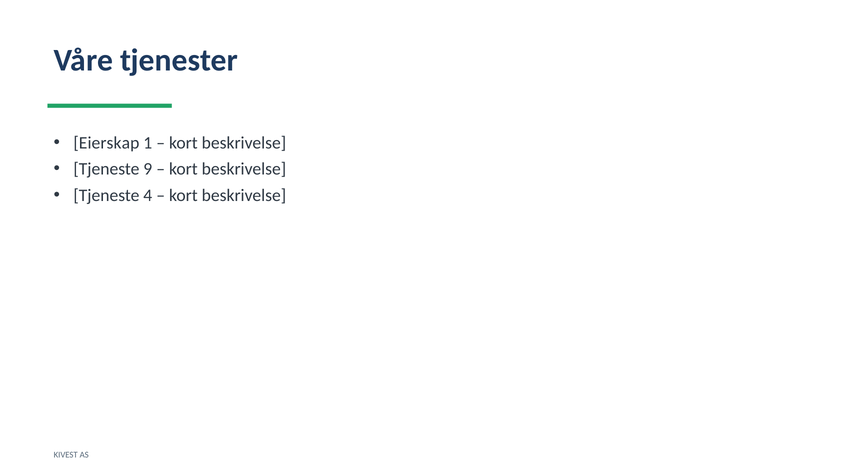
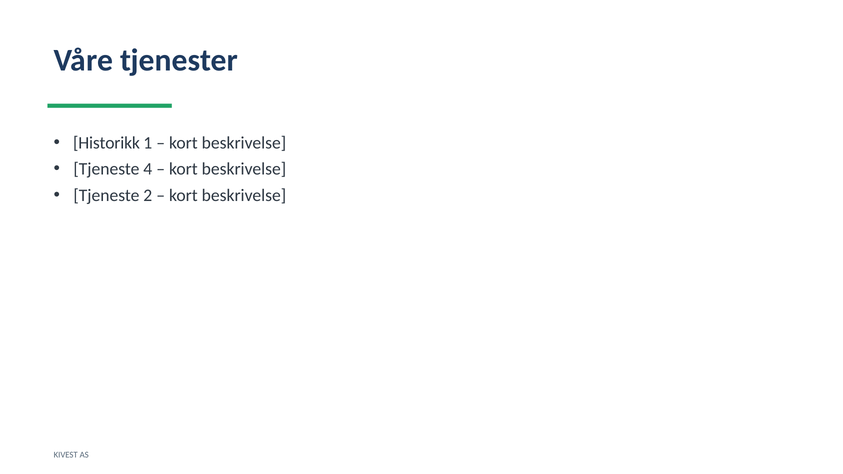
Eierskap: Eierskap -> Historikk (107, 143)
9: 9 -> 4 (148, 169)
4: 4 -> 2 (148, 195)
